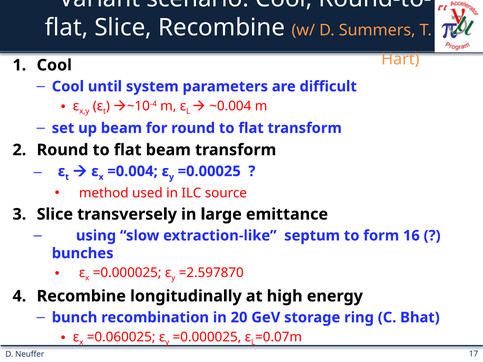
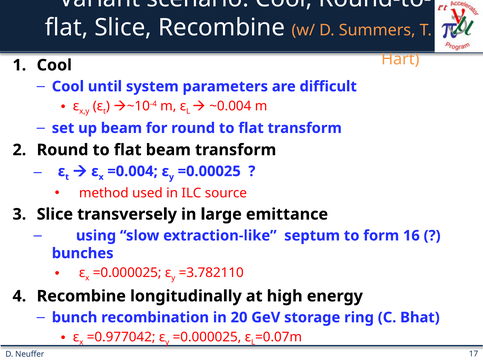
=2.597870: =2.597870 -> =3.782110 (211, 273)
=0.060025: =0.060025 -> =0.977042 (121, 337)
